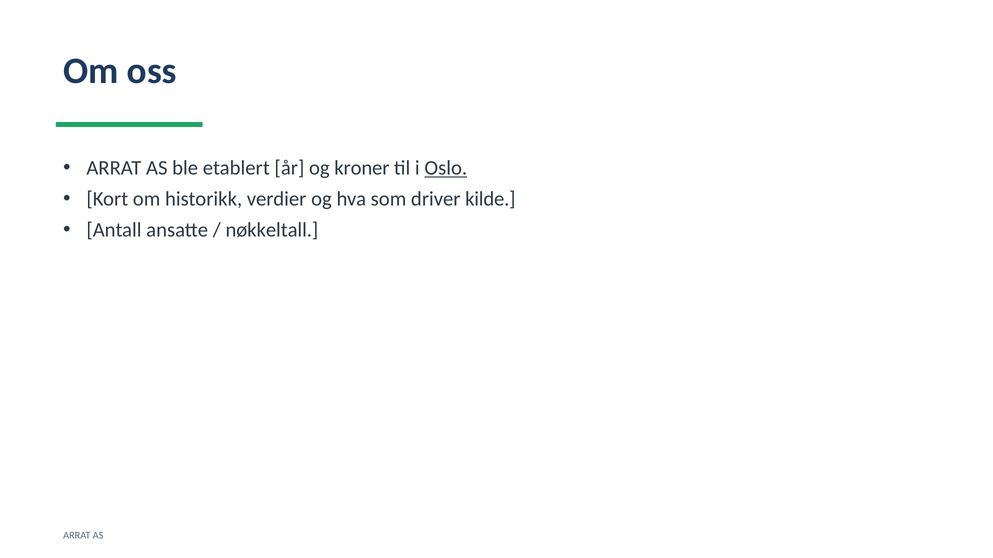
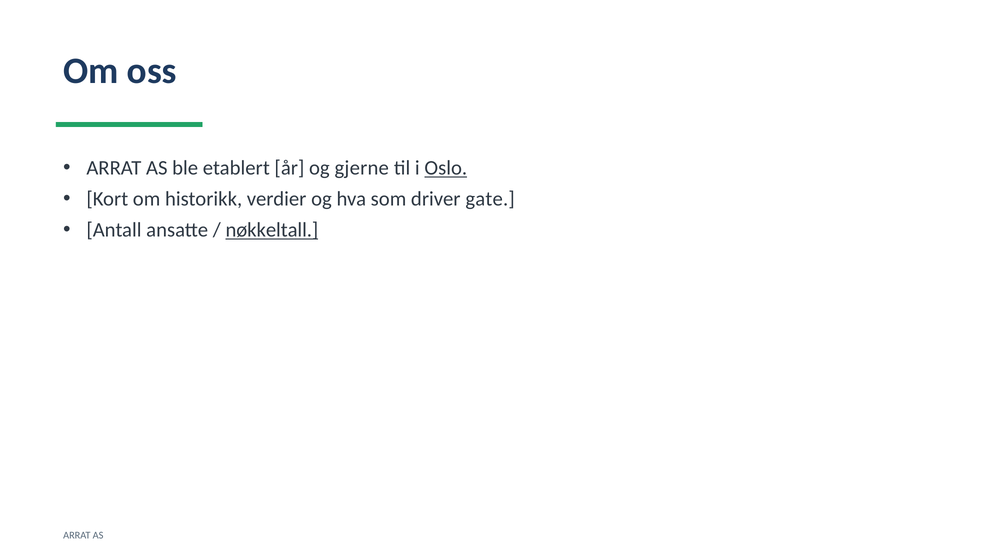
kroner: kroner -> gjerne (362, 168)
kilde: kilde -> gate (490, 199)
nøkkeltall underline: none -> present (272, 230)
